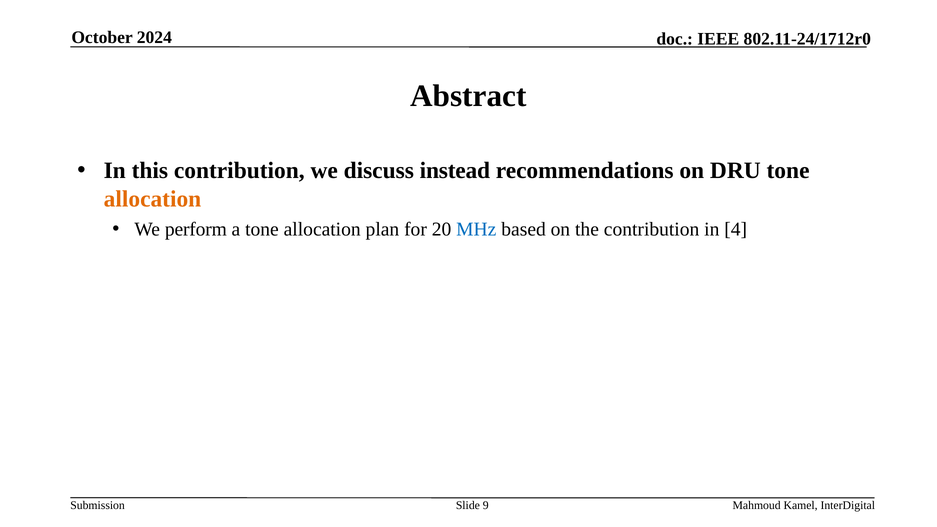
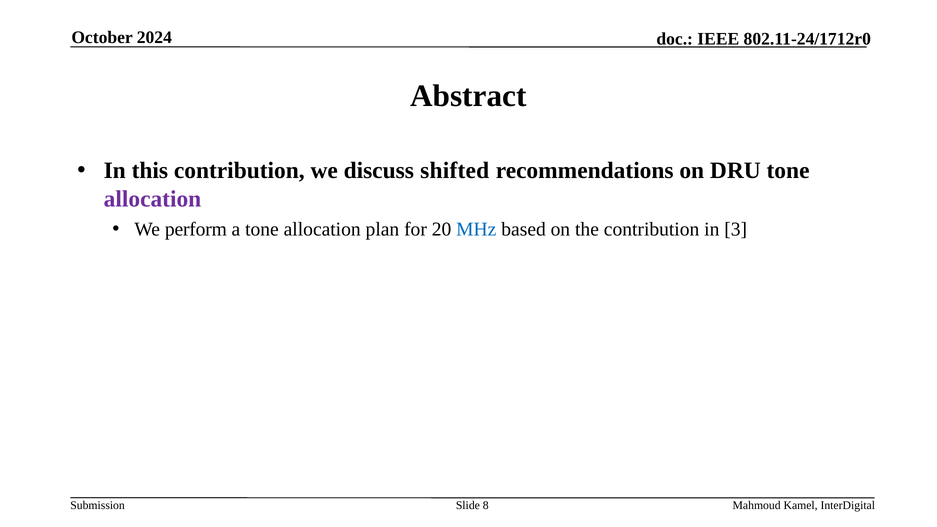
instead: instead -> shifted (455, 171)
allocation colour: orange -> purple (152, 199)
4: 4 -> 3 (736, 229)
9: 9 -> 8 (486, 505)
